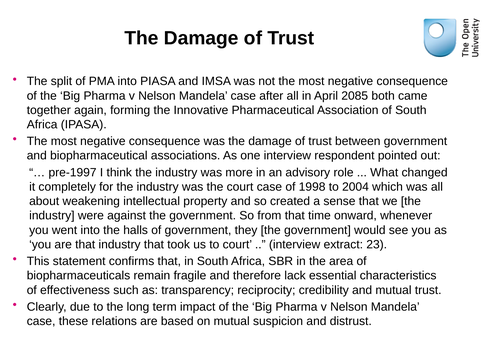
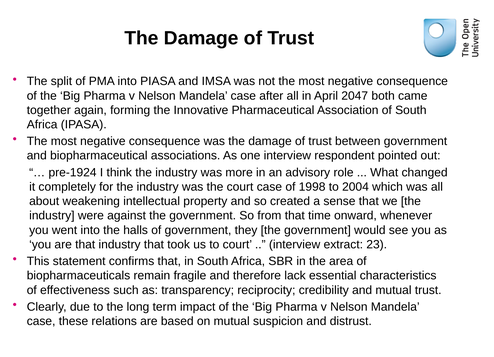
2085: 2085 -> 2047 (355, 96)
pre-1997: pre-1997 -> pre-1924 (73, 173)
